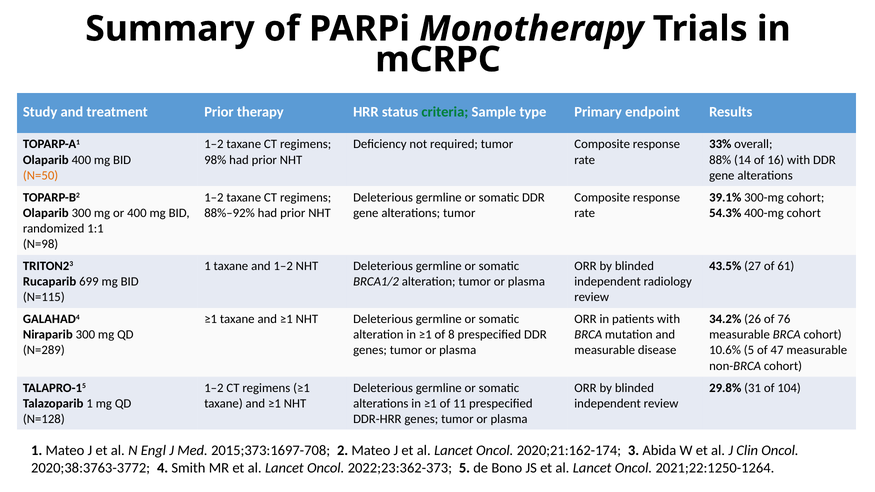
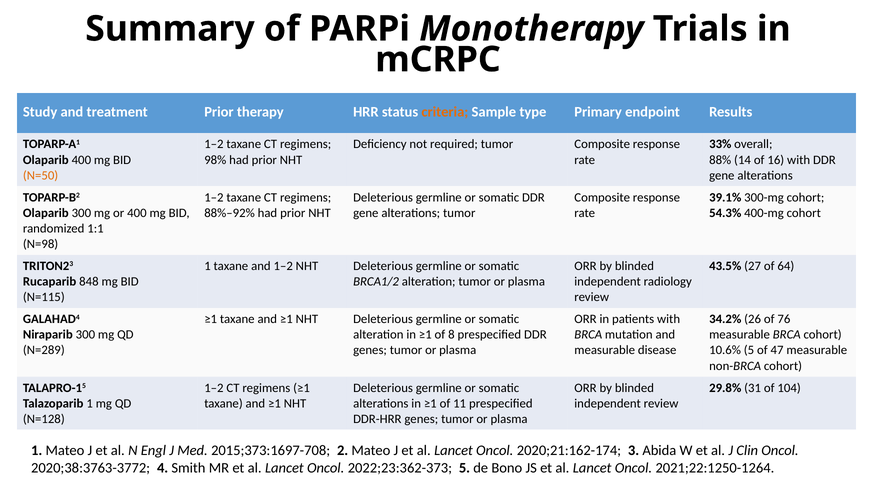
criteria colour: green -> orange (445, 112)
61: 61 -> 64 (786, 266)
699: 699 -> 848 (89, 282)
